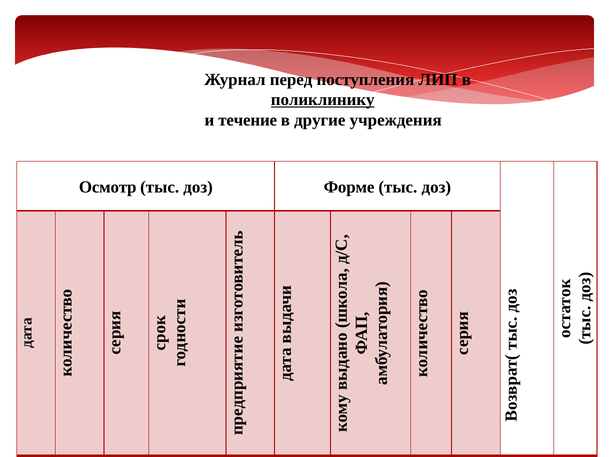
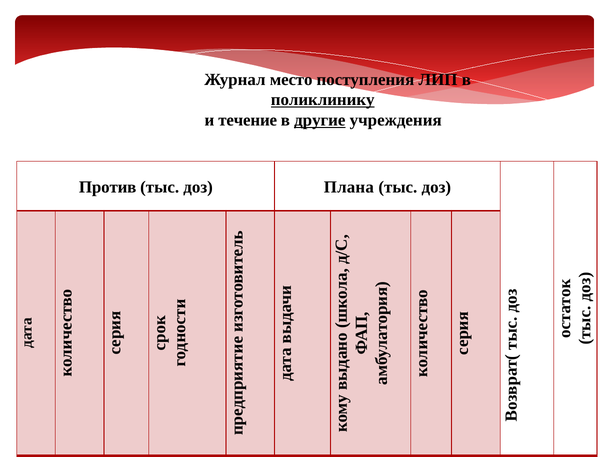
перед: перед -> место (291, 79)
другие underline: none -> present (320, 120)
Осмотр: Осмотр -> Против (108, 187)
Форме: Форме -> Плана (349, 187)
